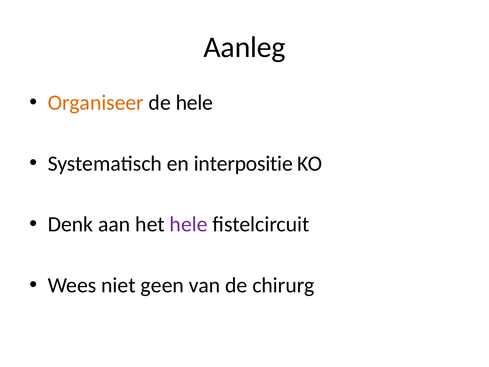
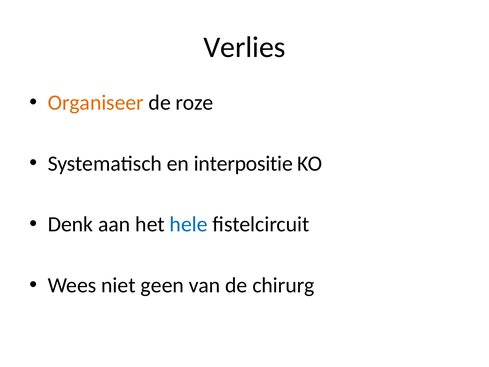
Aanleg: Aanleg -> Verlies (244, 47)
de hele: hele -> roze (194, 103)
hele colour: purple -> blue (189, 224)
